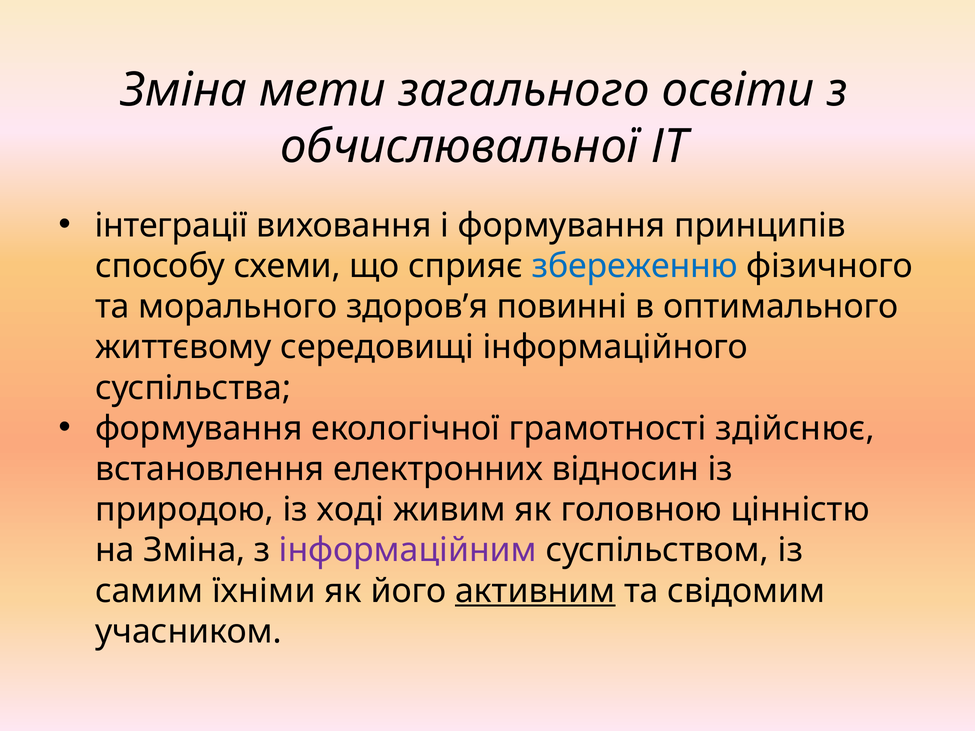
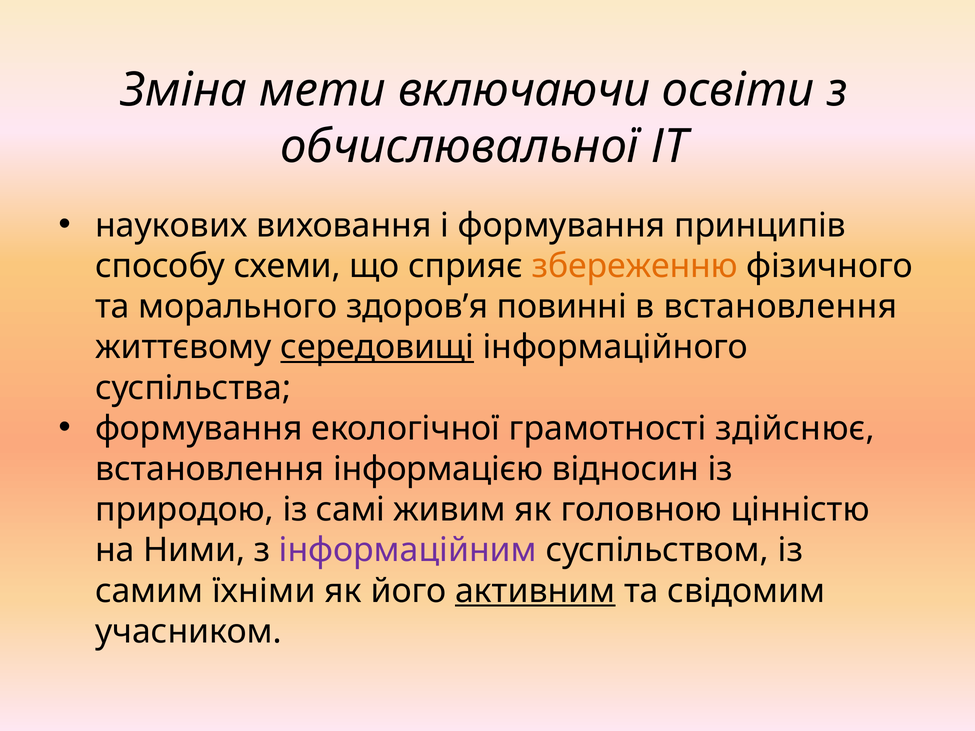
загального: загального -> включаючи (524, 90)
інтеграції: інтеграції -> наукових (171, 226)
збереженню colour: blue -> orange (635, 266)
в оптимального: оптимального -> встановлення (781, 307)
середовищі underline: none -> present (377, 347)
електронних: електронних -> інформацією (438, 469)
ході: ході -> самі (351, 510)
на Зміна: Зміна -> Ними (194, 550)
